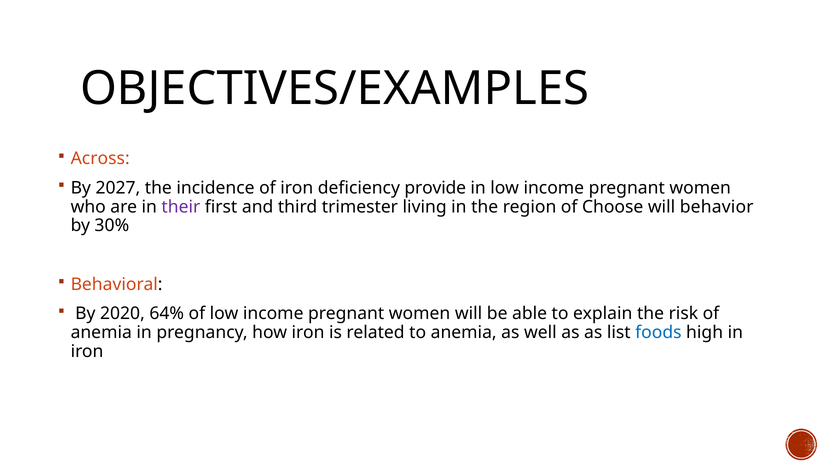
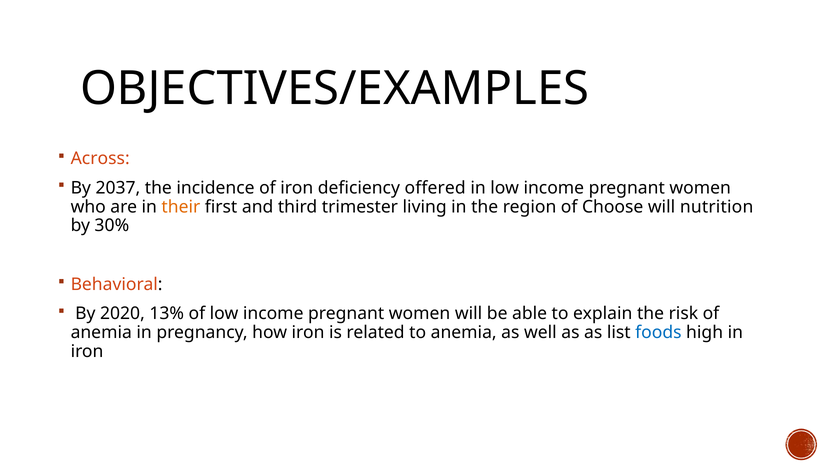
2027: 2027 -> 2037 (118, 188)
provide: provide -> offered (435, 188)
their colour: purple -> orange (181, 207)
behavior: behavior -> nutrition (717, 207)
64%: 64% -> 13% (167, 314)
